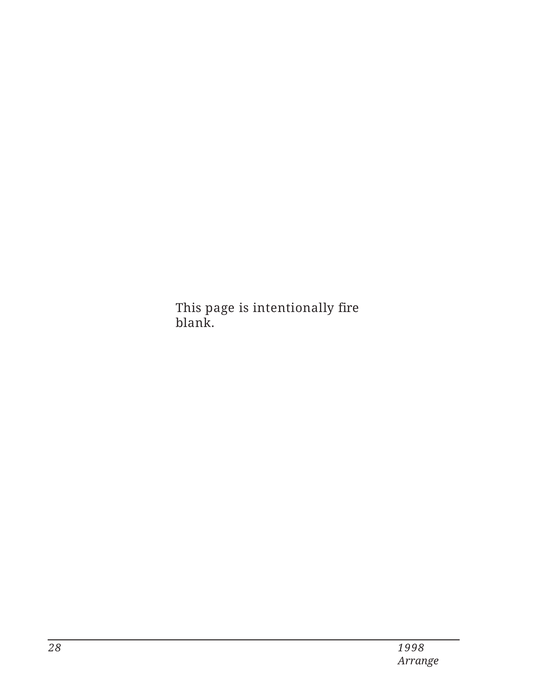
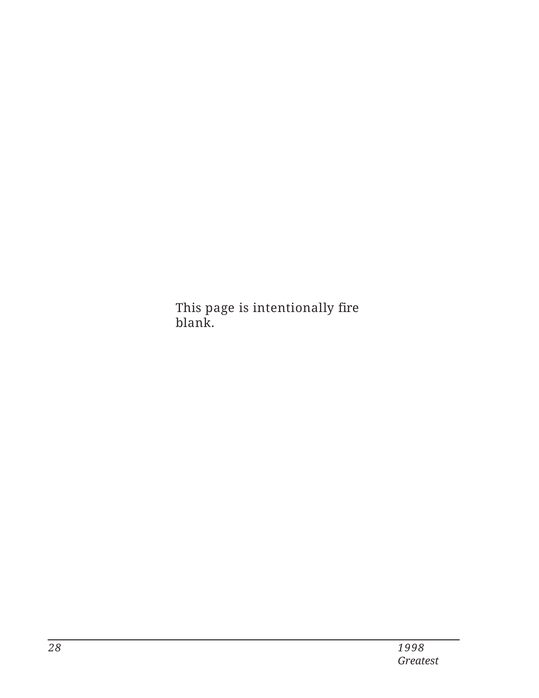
Arrange: Arrange -> Greatest (418, 660)
